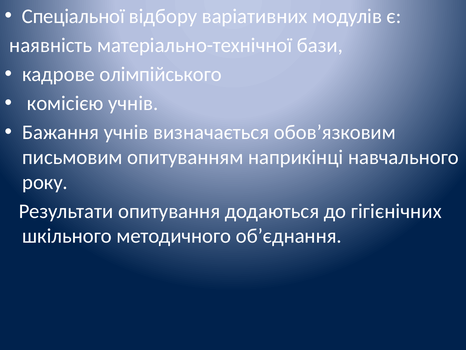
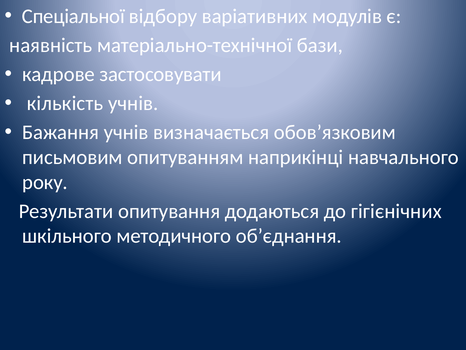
олімпійського: олімпійського -> застосовувати (161, 74)
комісією: комісією -> кількість (65, 103)
